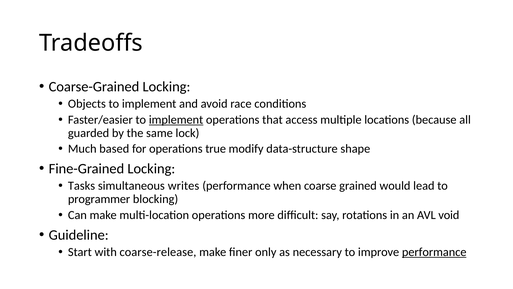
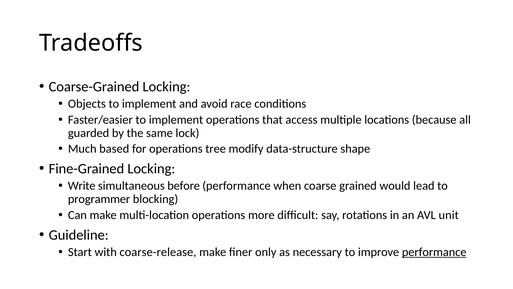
implement underline: present -> none (176, 120)
true: true -> tree (216, 149)
Tasks: Tasks -> Write (82, 186)
writes: writes -> before (184, 186)
void: void -> unit (449, 215)
